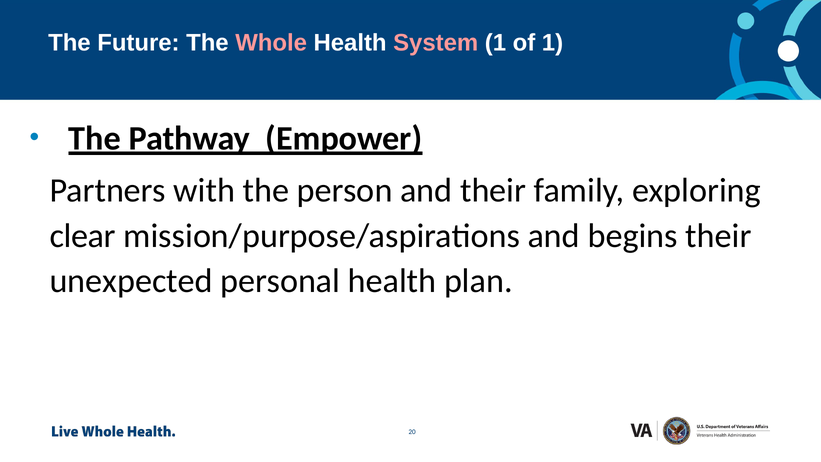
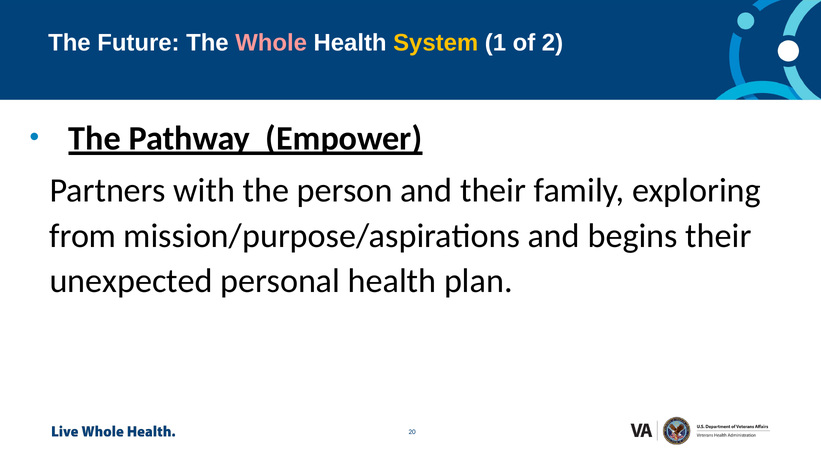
System colour: pink -> yellow (436, 43)
of 1: 1 -> 2 (552, 43)
clear: clear -> from (83, 236)
